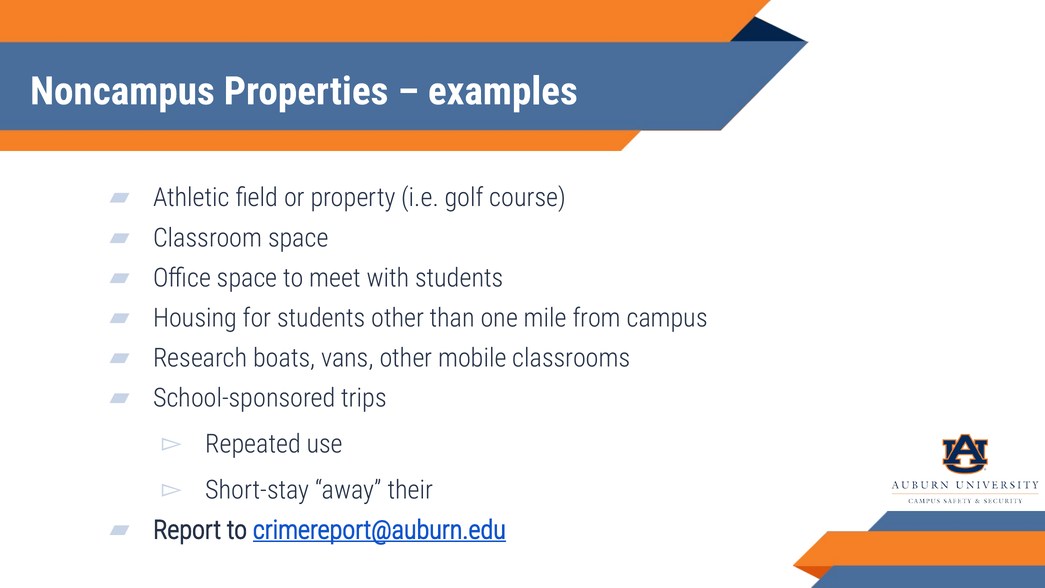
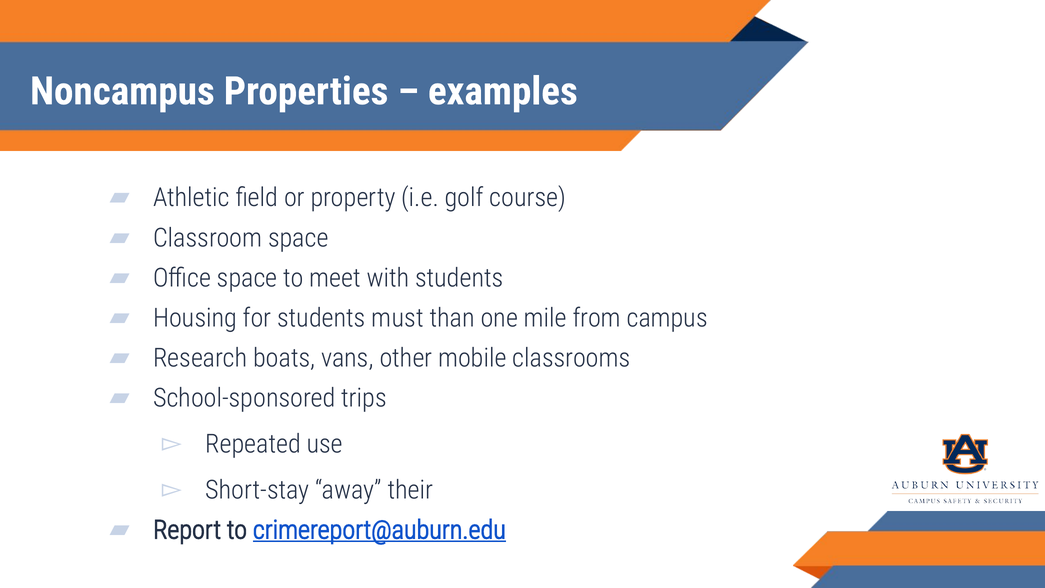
students other: other -> must (398, 318)
